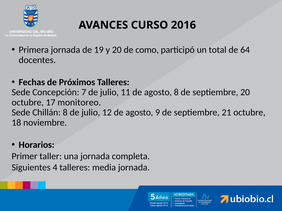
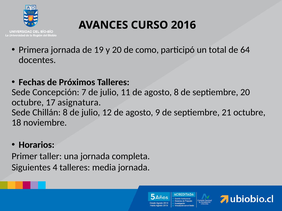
monitoreo: monitoreo -> asignatura (79, 103)
